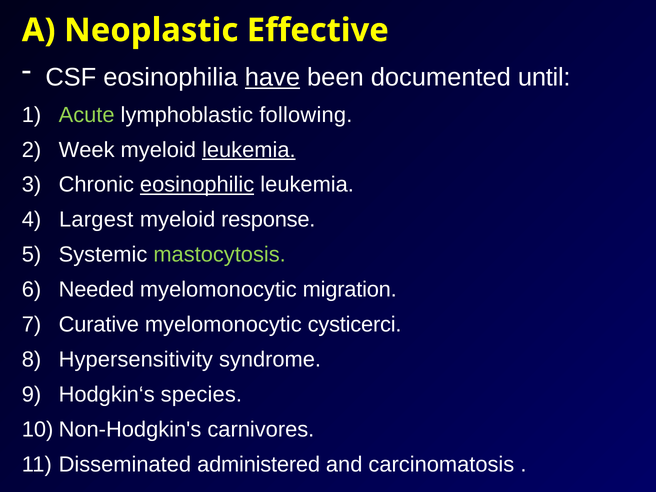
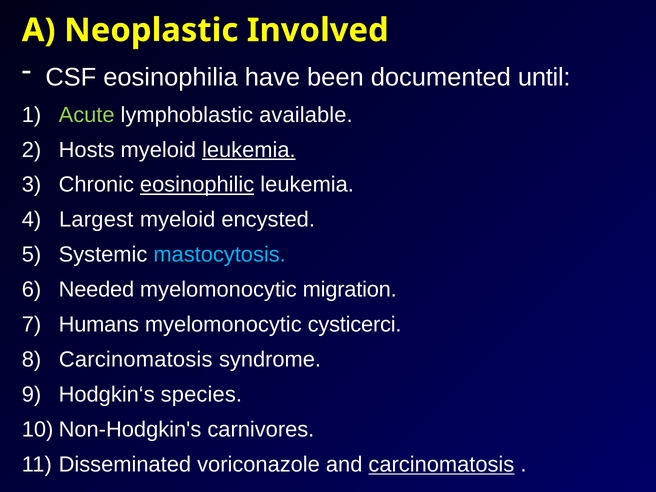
Effective: Effective -> Involved (318, 30)
have underline: present -> none (272, 77)
following: following -> available (306, 115)
Week: Week -> Hosts (87, 150)
response: response -> encysted (268, 220)
mastocytosis colour: light green -> light blue (220, 255)
Curative: Curative -> Humans (99, 325)
Hypersensitivity: Hypersensitivity -> Carcinomatosis (136, 360)
administered: administered -> voriconazole (259, 465)
carcinomatosis underline: none -> present (441, 465)
